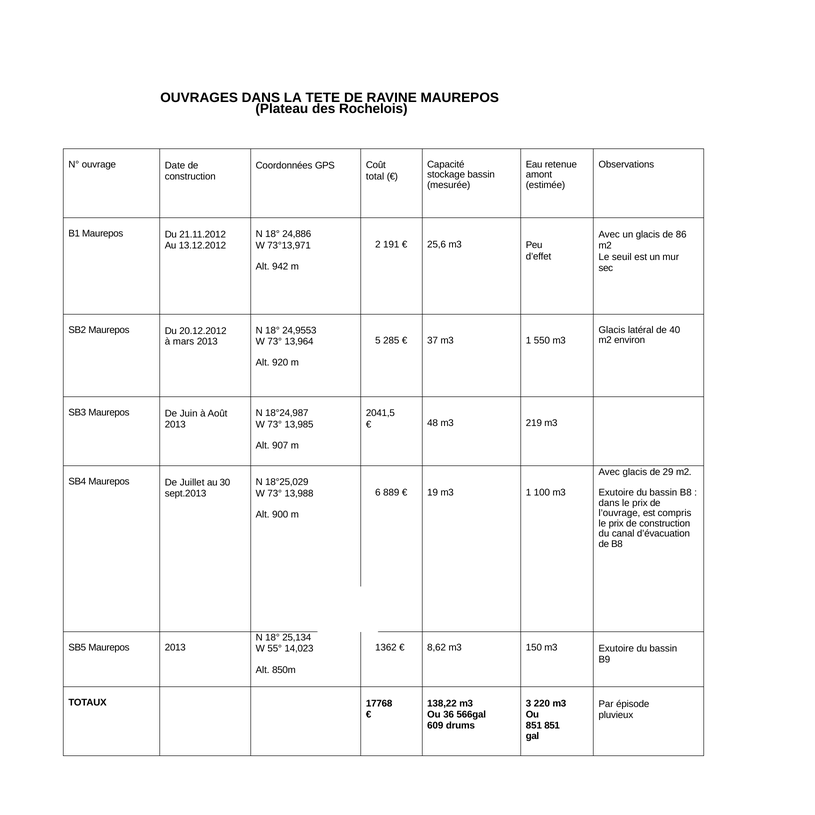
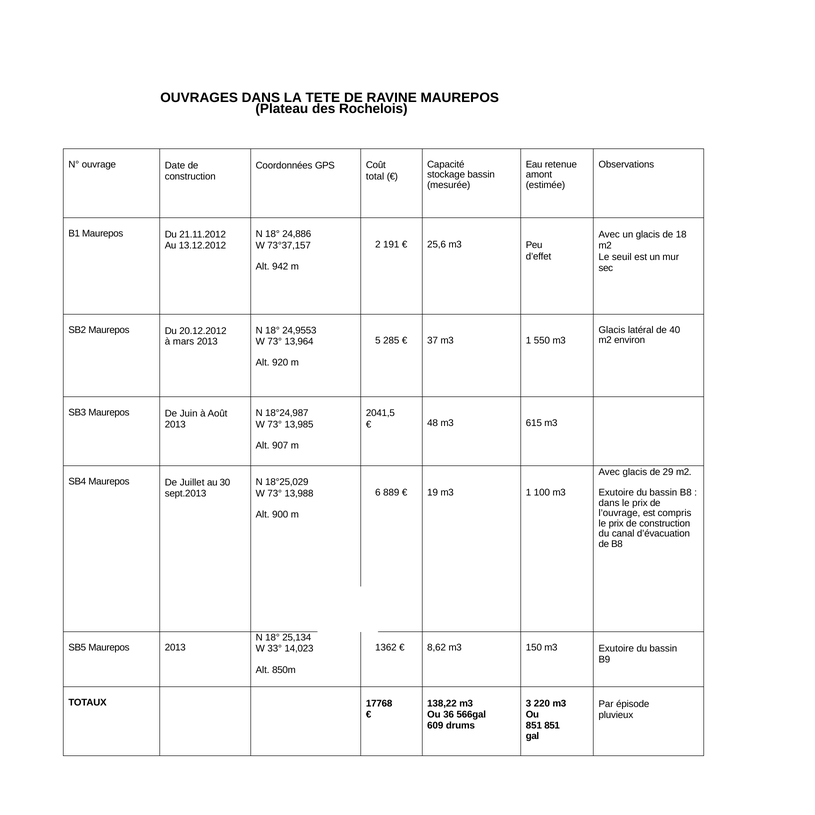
86: 86 -> 18 (681, 235)
73°13,971: 73°13,971 -> 73°37,157 (289, 245)
219: 219 -> 615 (534, 423)
55°: 55° -> 33° (275, 649)
